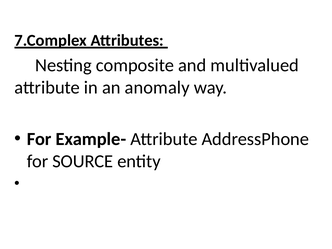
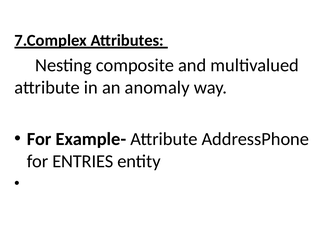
SOURCE: SOURCE -> ENTRIES (83, 161)
